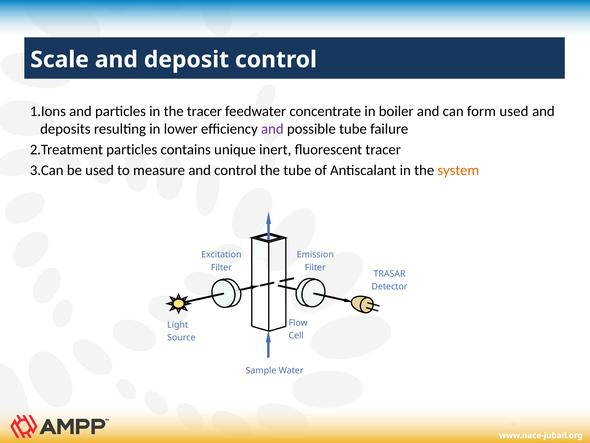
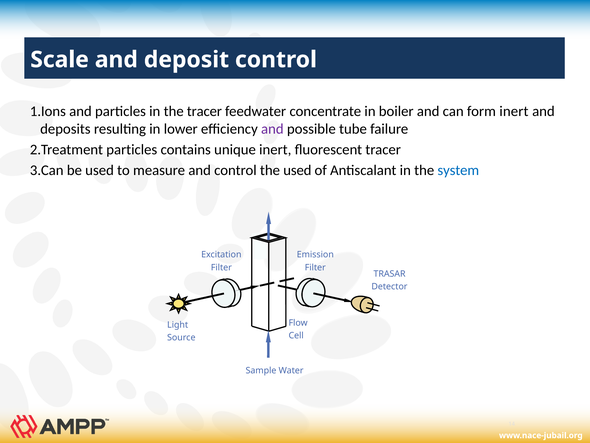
form used: used -> inert (514, 111)
the tube: tube -> used (297, 170)
system colour: orange -> blue (458, 170)
